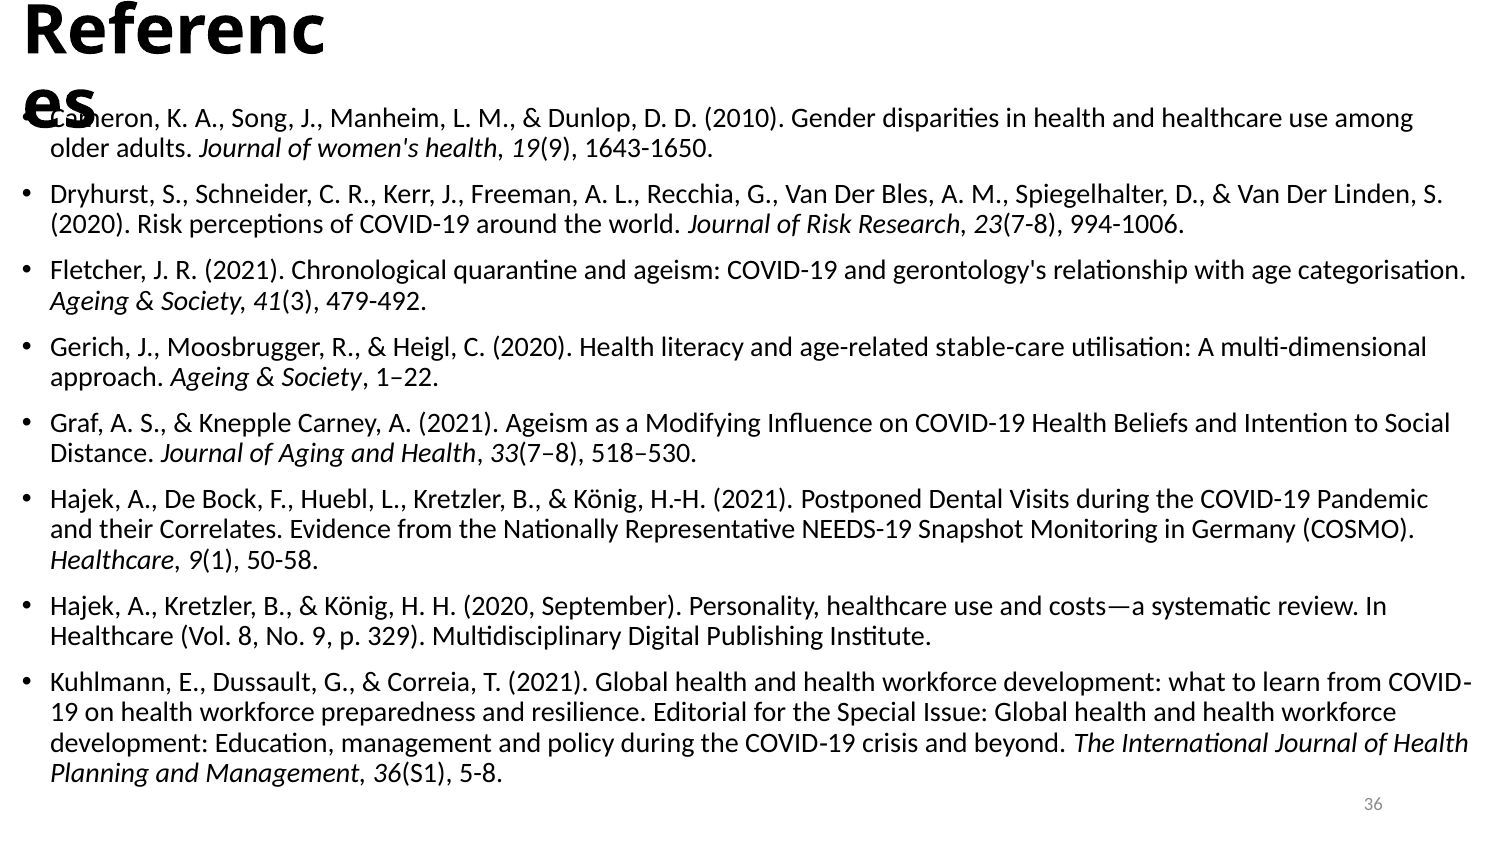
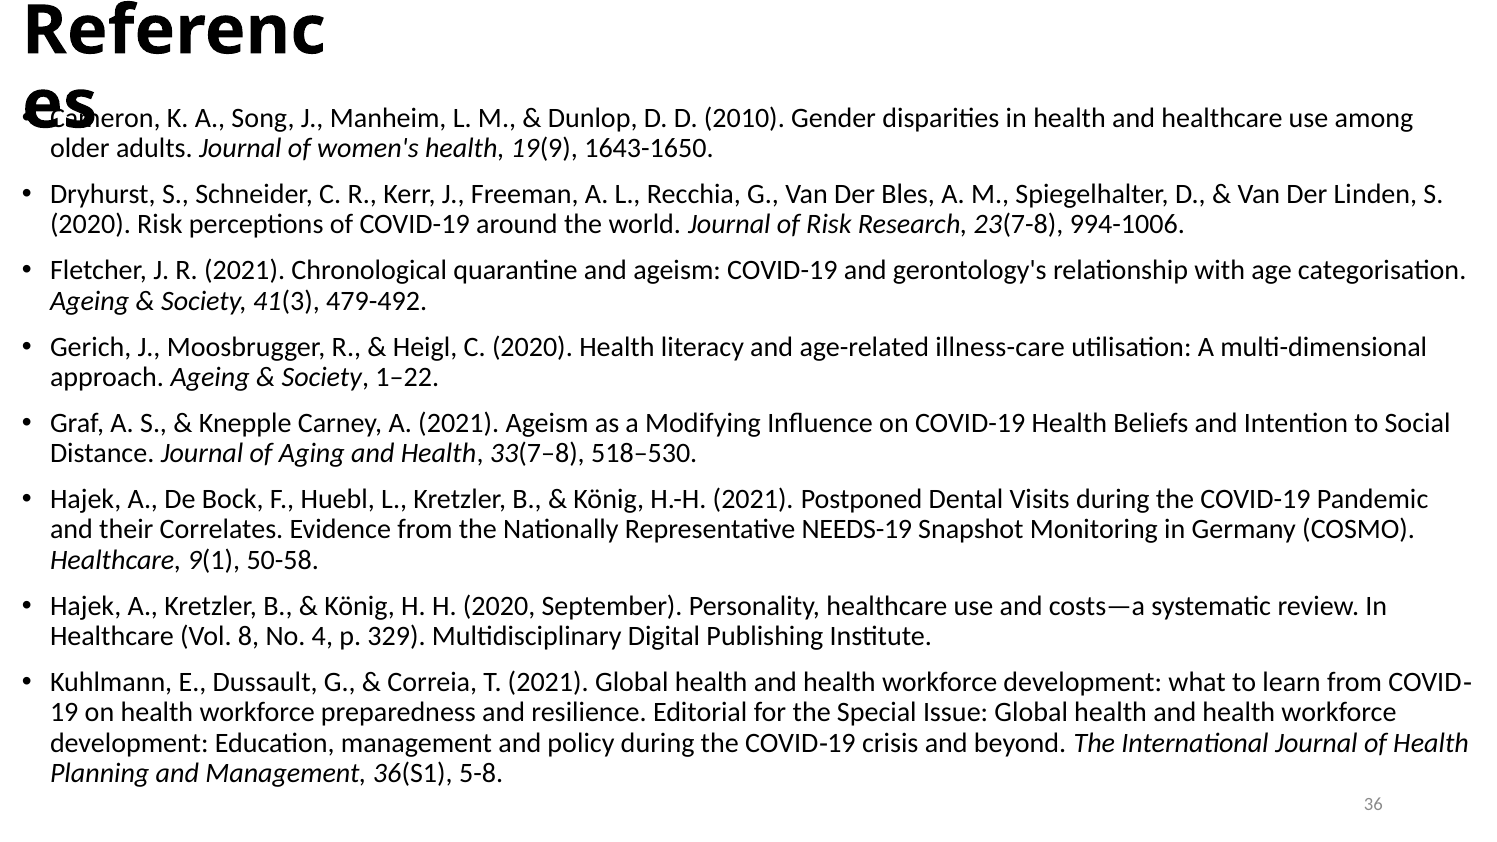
stable-care: stable-care -> illness-care (1000, 347)
9: 9 -> 4 (322, 636)
